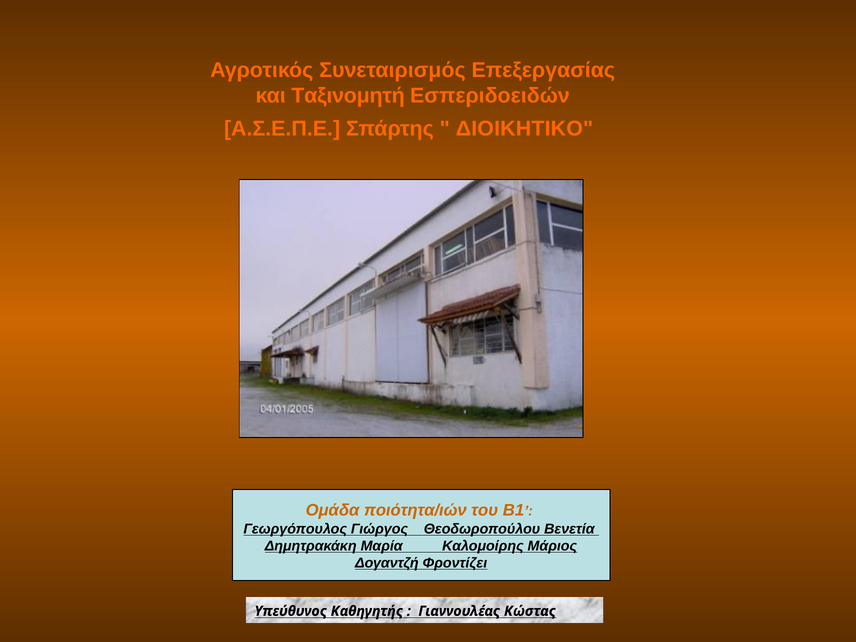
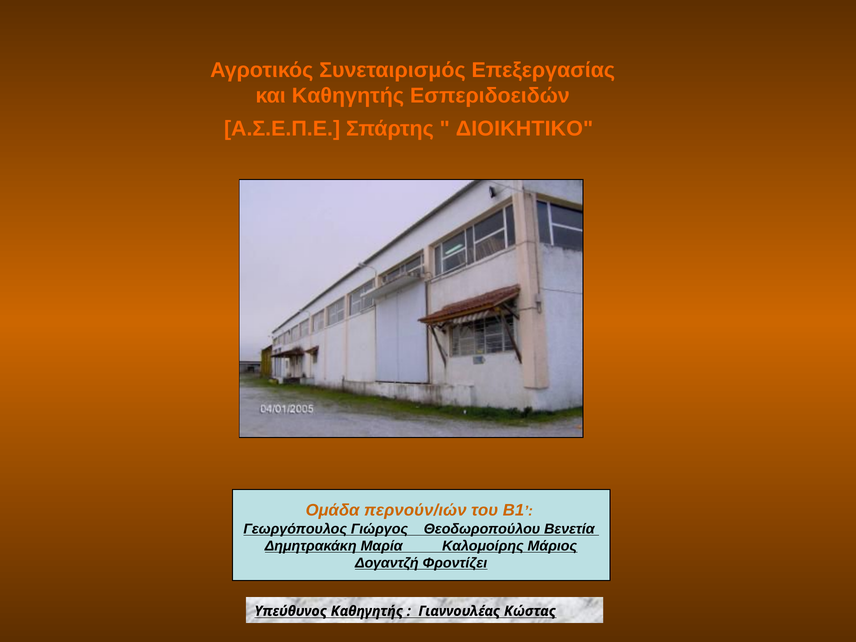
και Ταξινομητή: Ταξινομητή -> Καθηγητής (348, 96)
ποιότητα/ιών: ποιότητα/ιών -> περνούν/ιών (415, 510)
